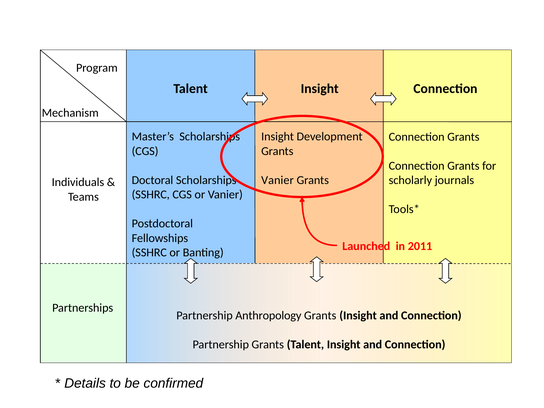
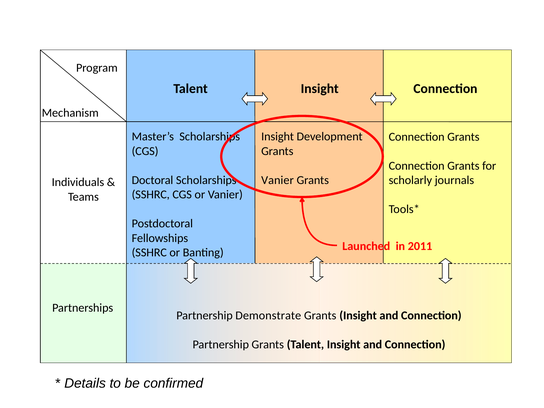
Anthropology: Anthropology -> Demonstrate (268, 315)
